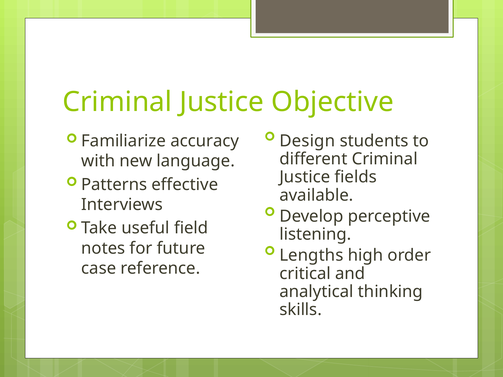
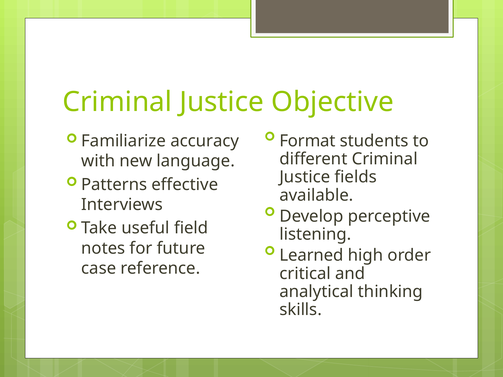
Design: Design -> Format (308, 141)
Lengths: Lengths -> Learned (311, 256)
